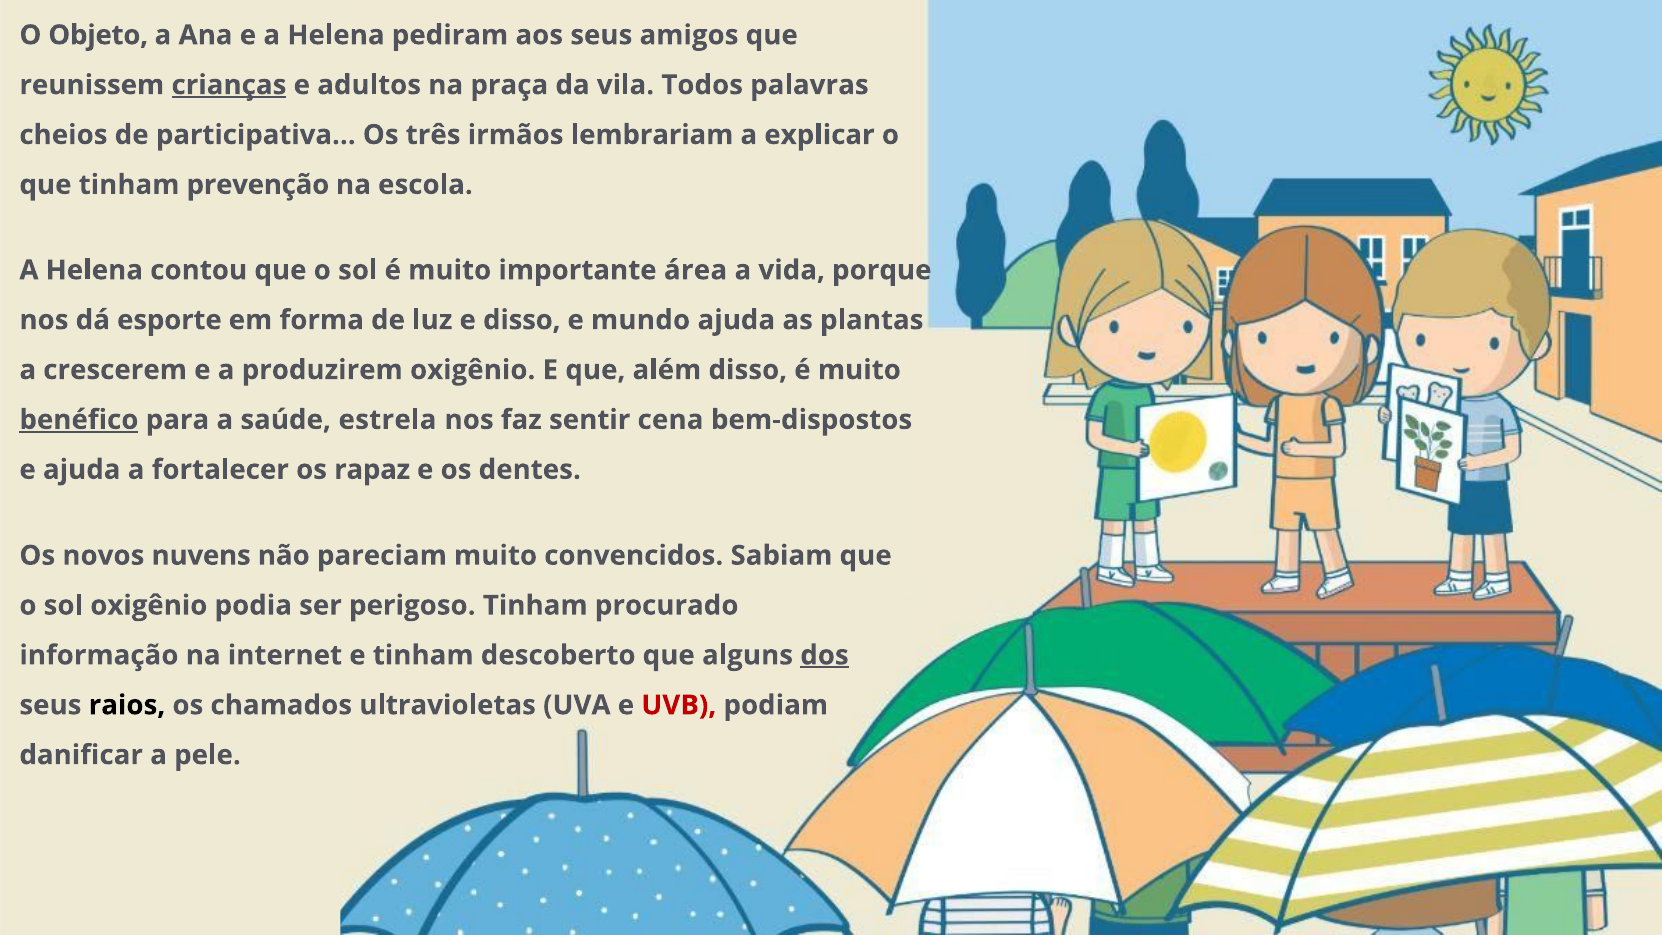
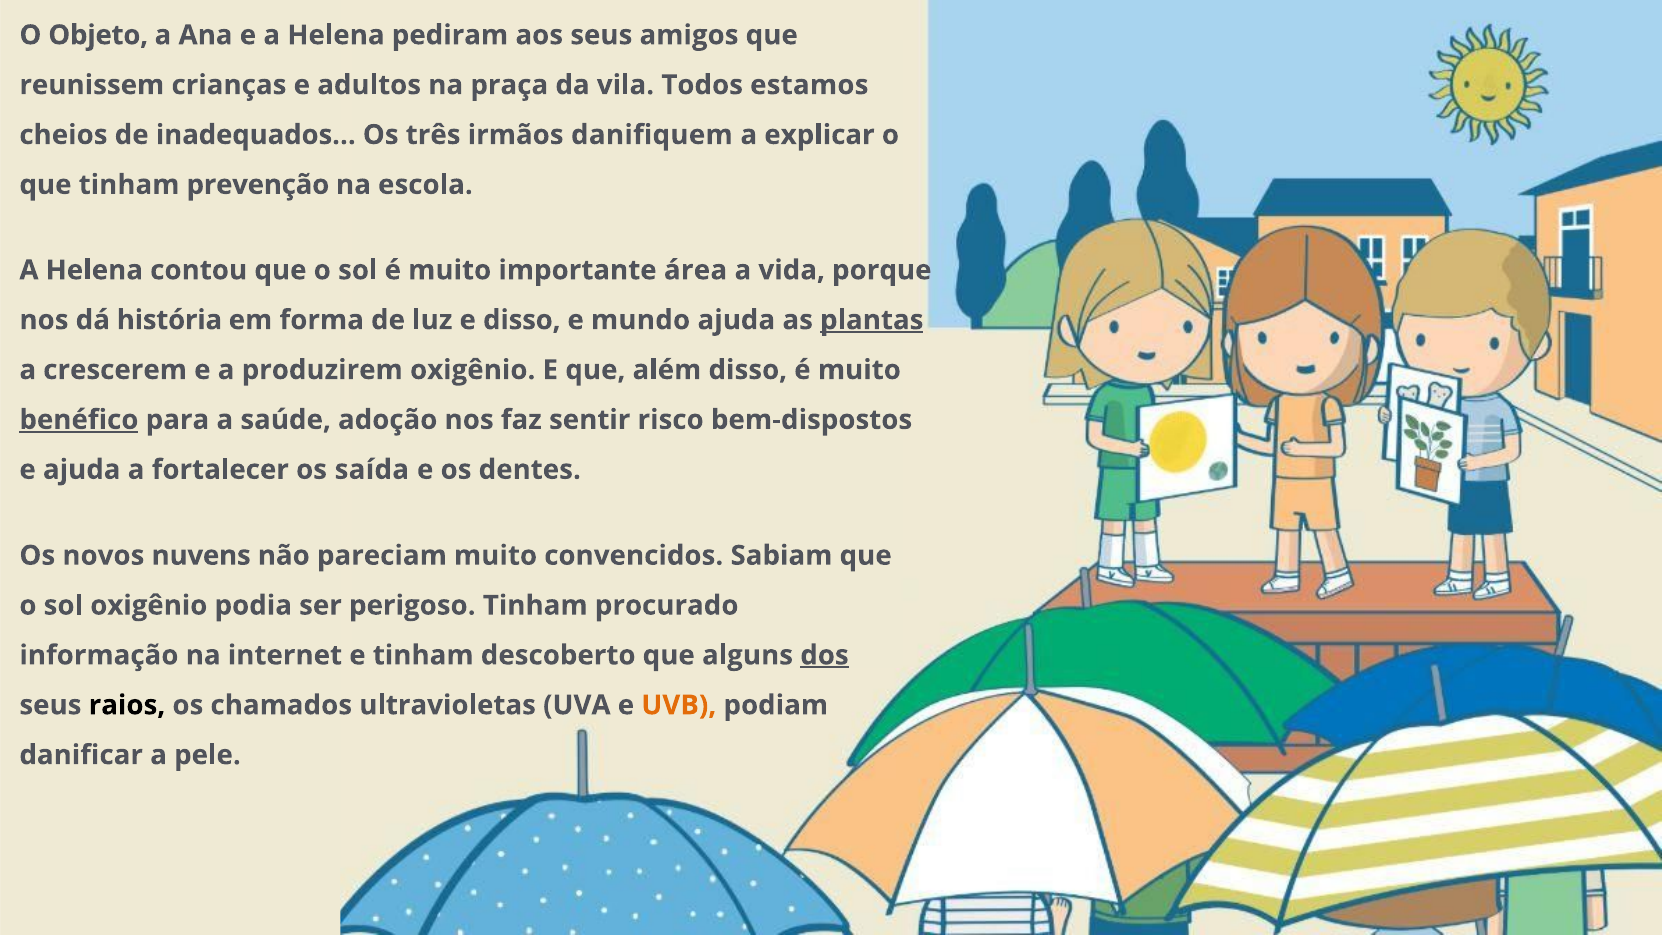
crianças underline: present -> none (229, 85)
palavras: palavras -> estamos (809, 85)
participativa…: participativa… -> inadequados… (256, 135)
lembrariam: lembrariam -> daniﬁquem (652, 135)
esporte: esporte -> história (169, 320)
plantas underline: none -> present (872, 320)
estrela: estrela -> adoção (388, 420)
cena: cena -> risco (671, 420)
rapaz: rapaz -> saída (372, 470)
UVB colour: red -> orange (679, 705)
